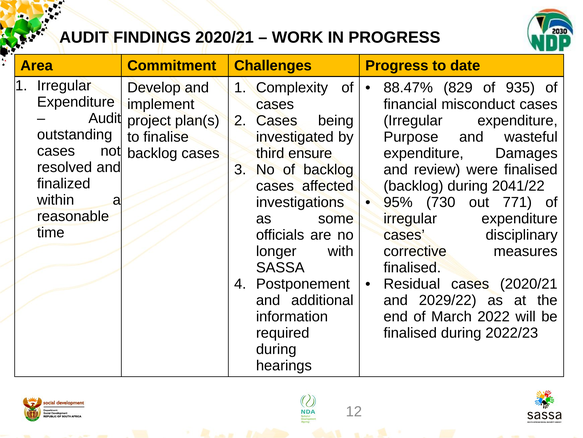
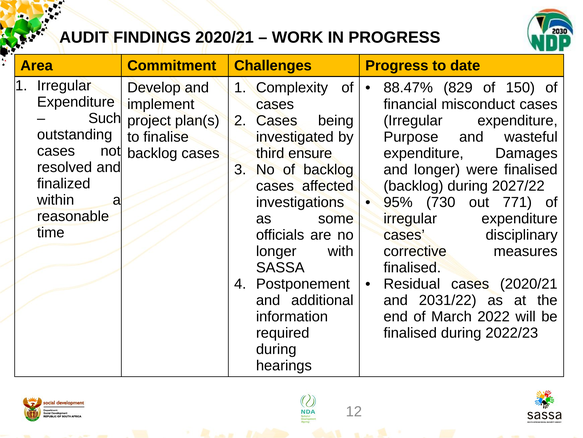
935: 935 -> 150 (520, 88)
Audit: Audit -> Such (105, 118)
and review: review -> longer (437, 169)
2041/22: 2041/22 -> 2027/22 (518, 186)
2029/22: 2029/22 -> 2031/22 (448, 300)
